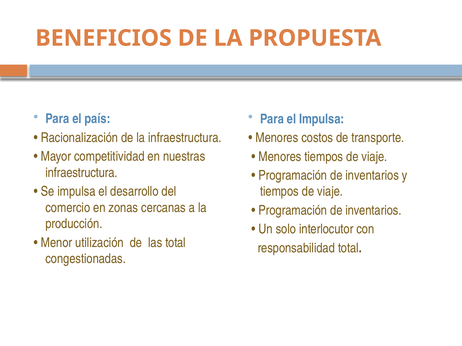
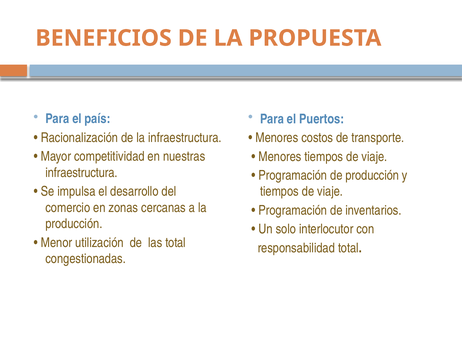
el Impulsa: Impulsa -> Puertos (322, 119)
inventarios: inventarios -> producción (372, 176)
